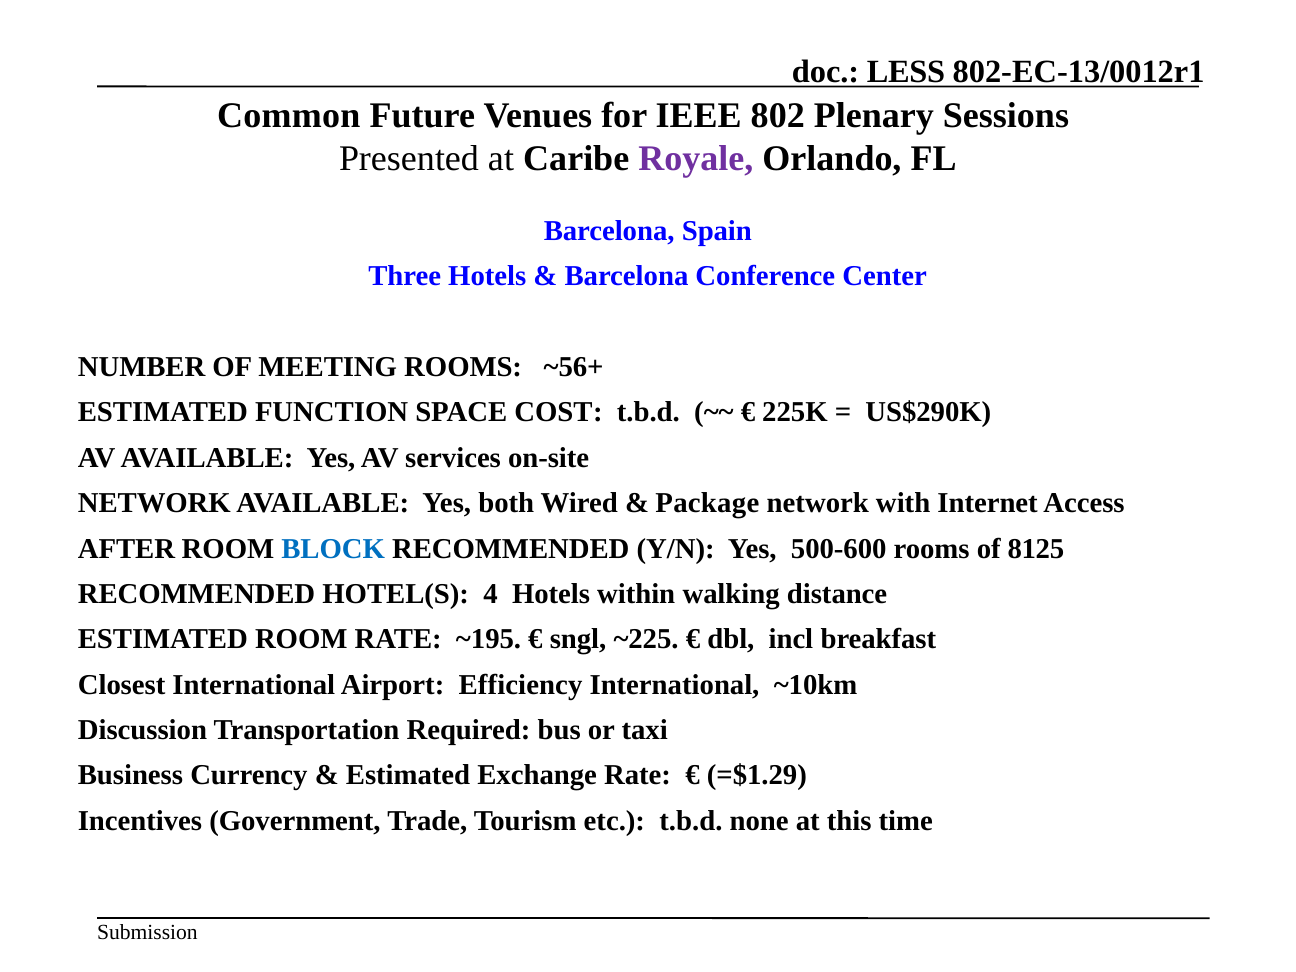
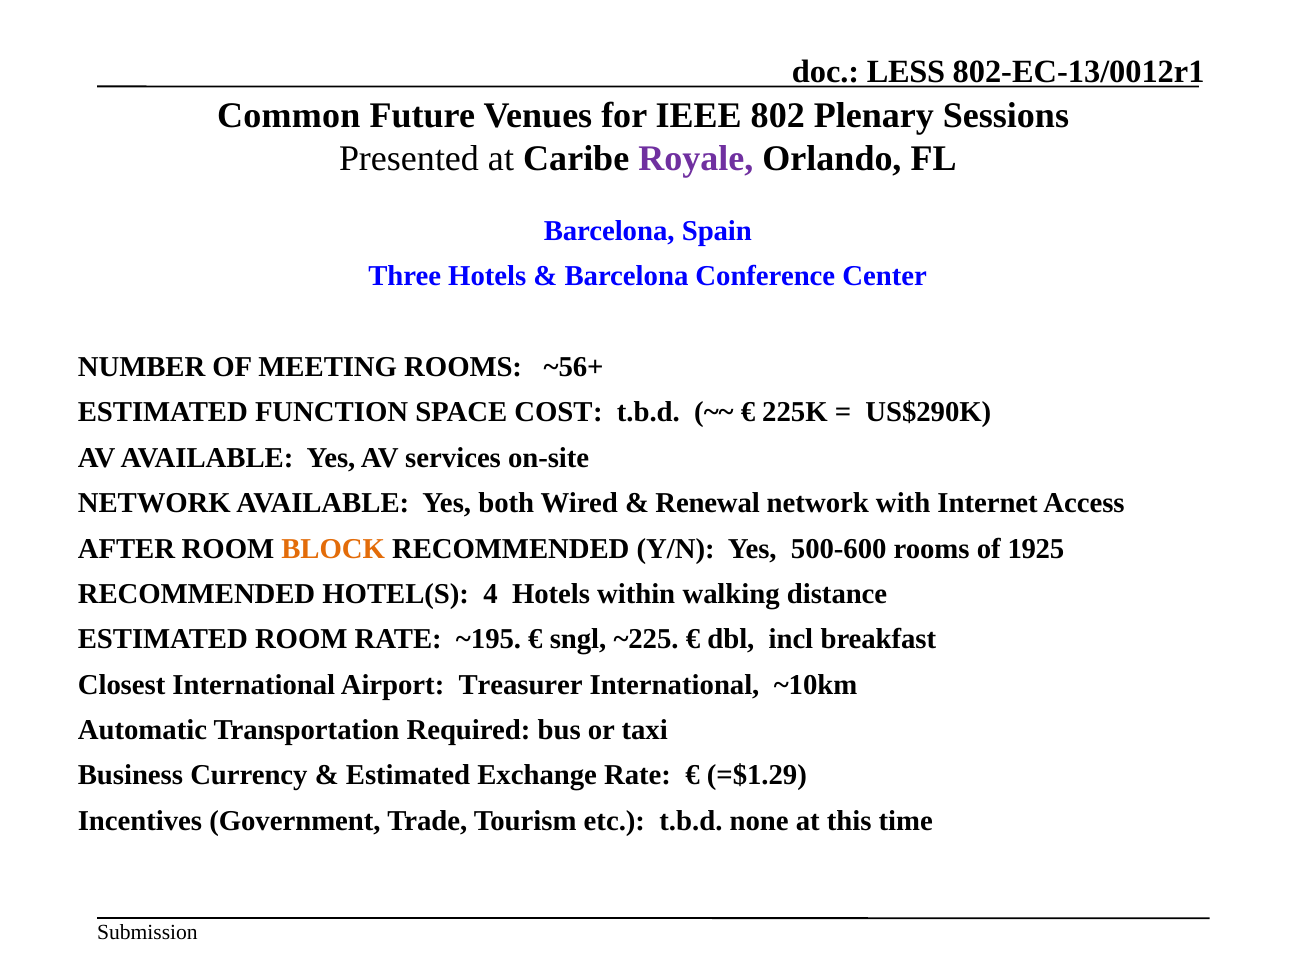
Package: Package -> Renewal (708, 503)
BLOCK colour: blue -> orange (333, 549)
8125: 8125 -> 1925 (1036, 549)
Efficiency: Efficiency -> Treasurer (521, 685)
Discussion: Discussion -> Automatic (142, 730)
